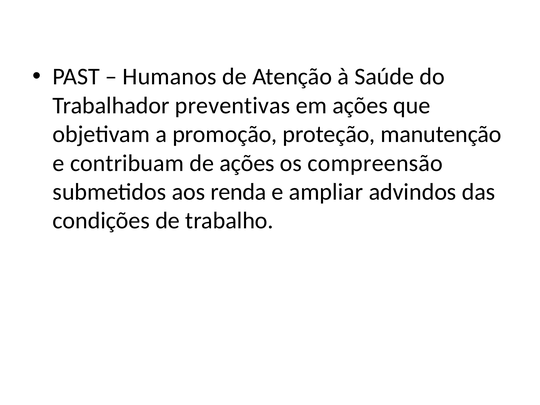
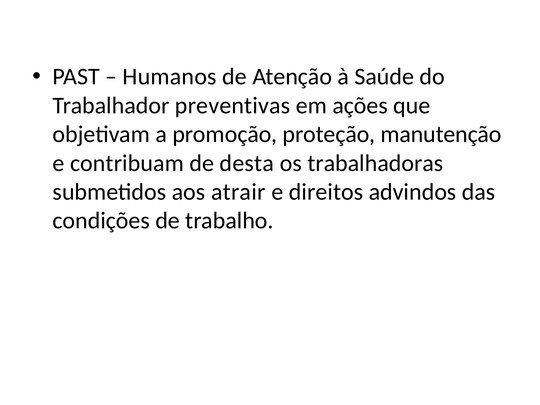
de ações: ações -> desta (247, 163)
compreensão: compreensão -> trabalhadoras (375, 163)
renda: renda -> atrair (238, 192)
ampliar: ampliar -> direitos (326, 192)
